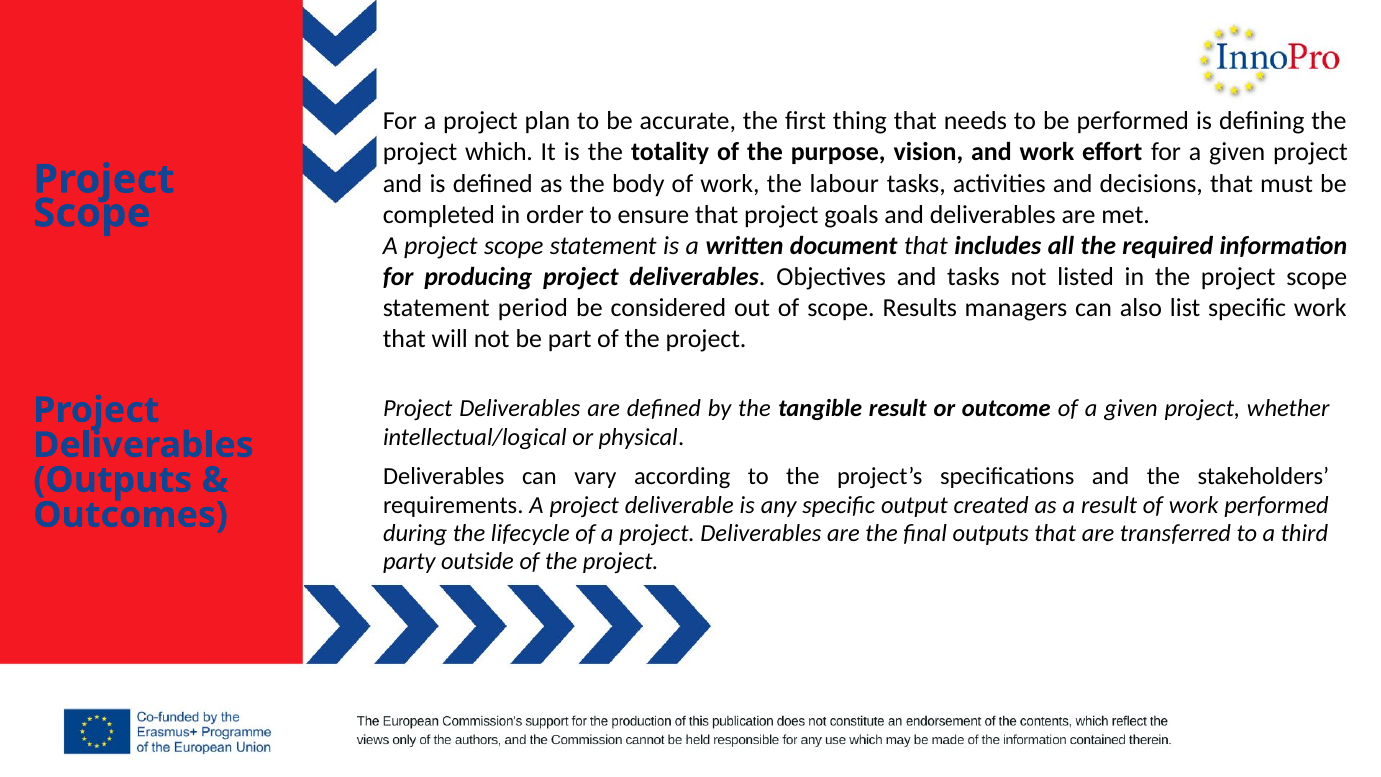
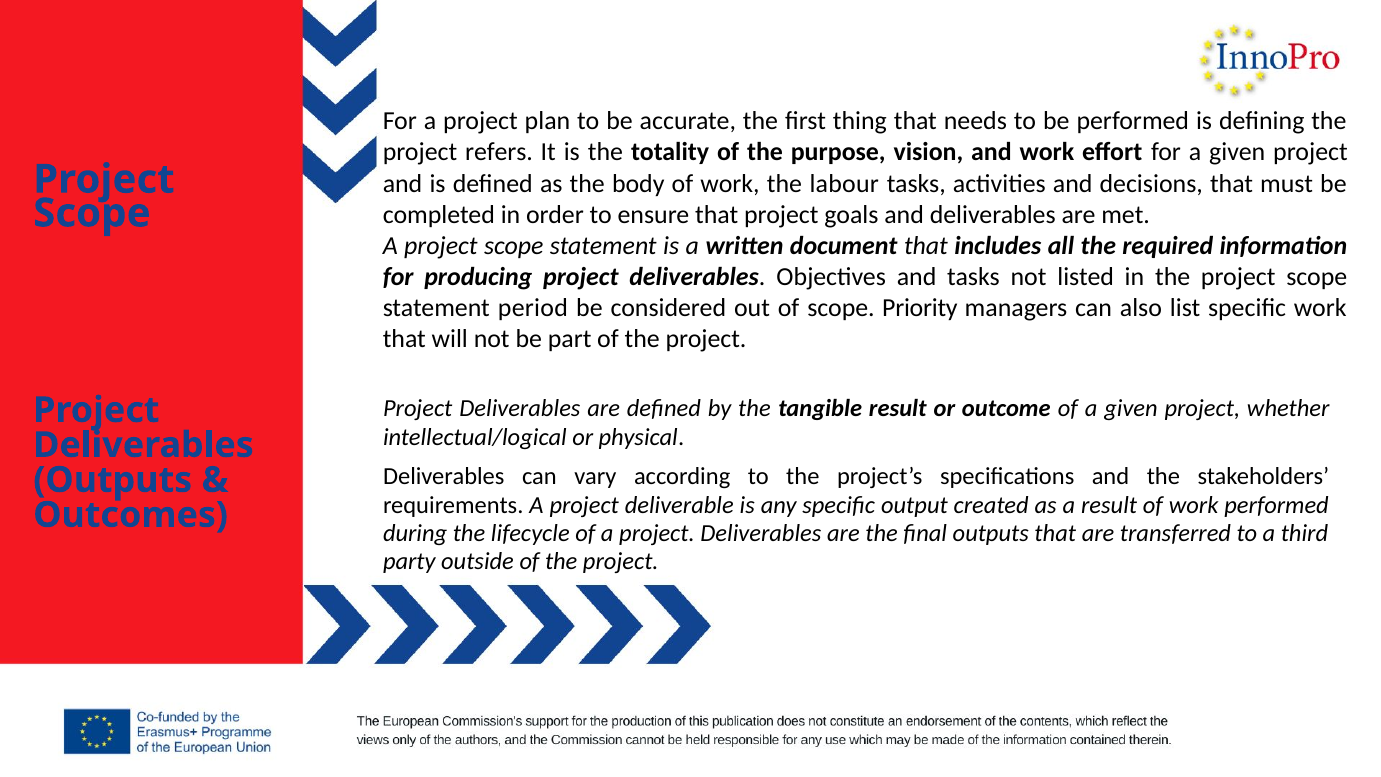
which: which -> refers (499, 152)
Results: Results -> Priority (920, 308)
